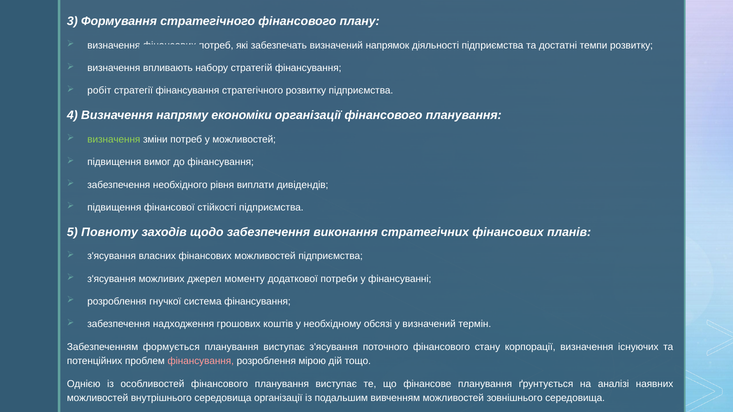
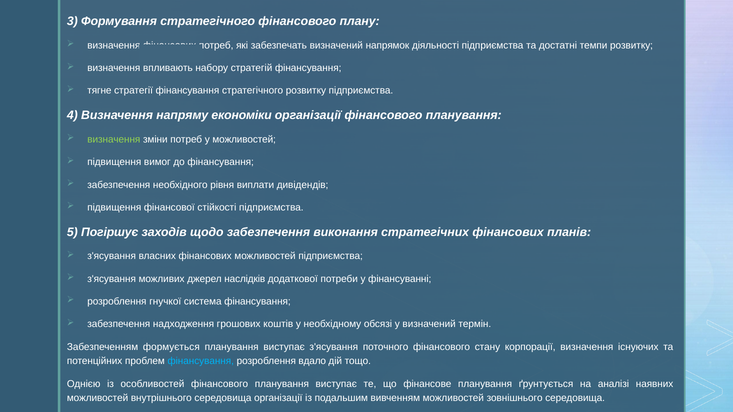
робіт: робіт -> тягне (99, 91)
Повноту: Повноту -> Погіршує (110, 232)
моменту: моменту -> наслідків (245, 279)
фінансування colour: pink -> light blue (201, 361)
мірою: мірою -> вдало (312, 361)
